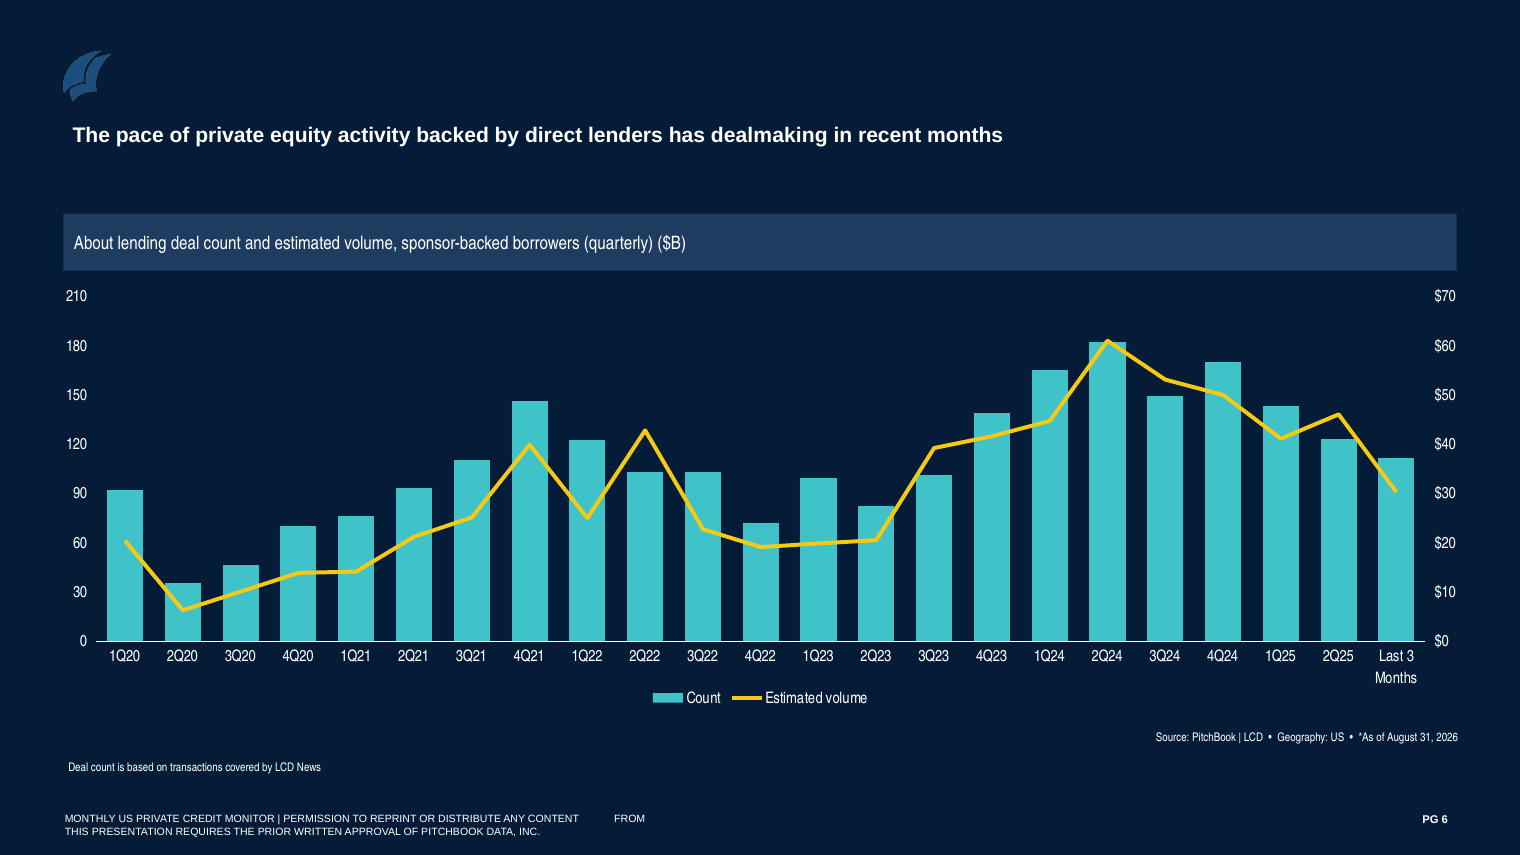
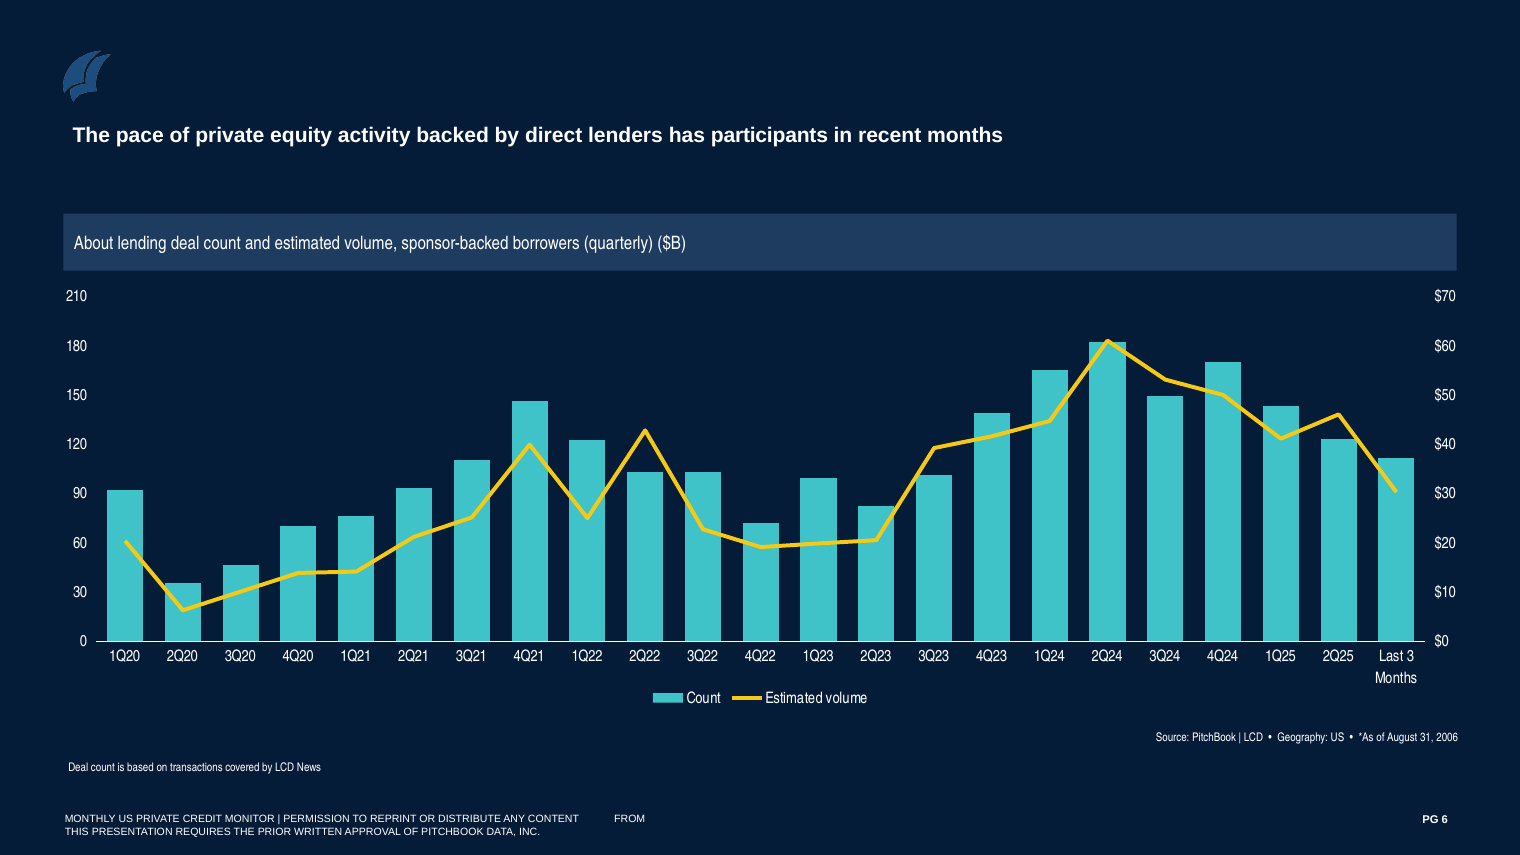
dealmaking: dealmaking -> participants (769, 136)
2026: 2026 -> 2006 (1447, 737)
